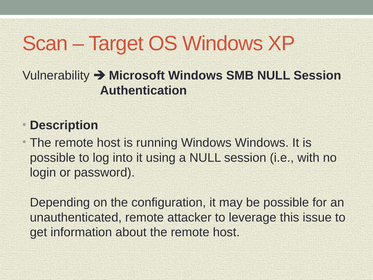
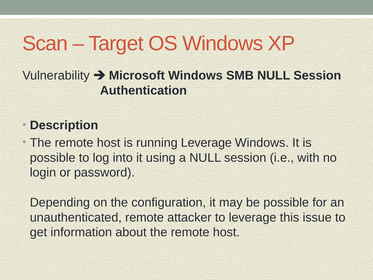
running Windows: Windows -> Leverage (206, 143)
